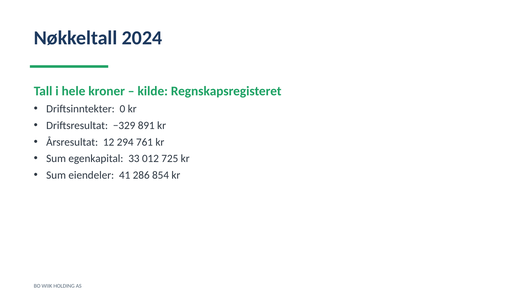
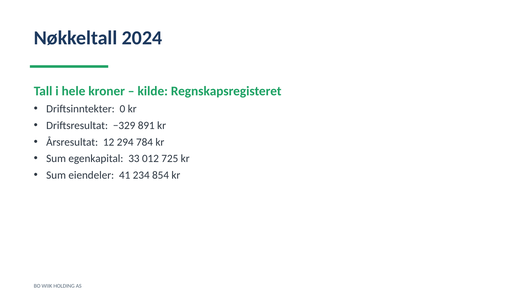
761: 761 -> 784 (144, 142)
286: 286 -> 234 (141, 176)
